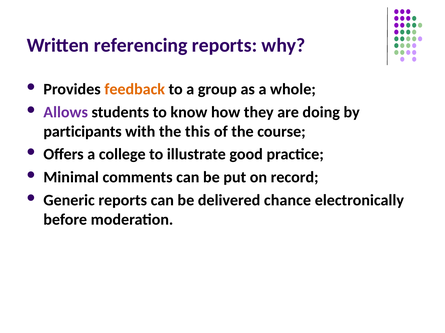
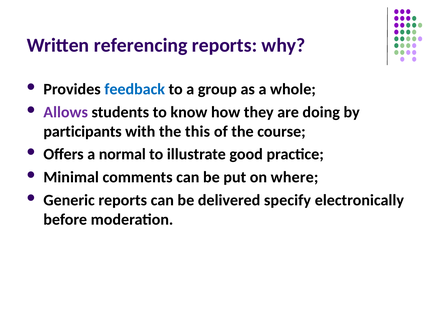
feedback colour: orange -> blue (135, 89)
college: college -> normal (122, 155)
record: record -> where (295, 178)
chance: chance -> specify (287, 201)
